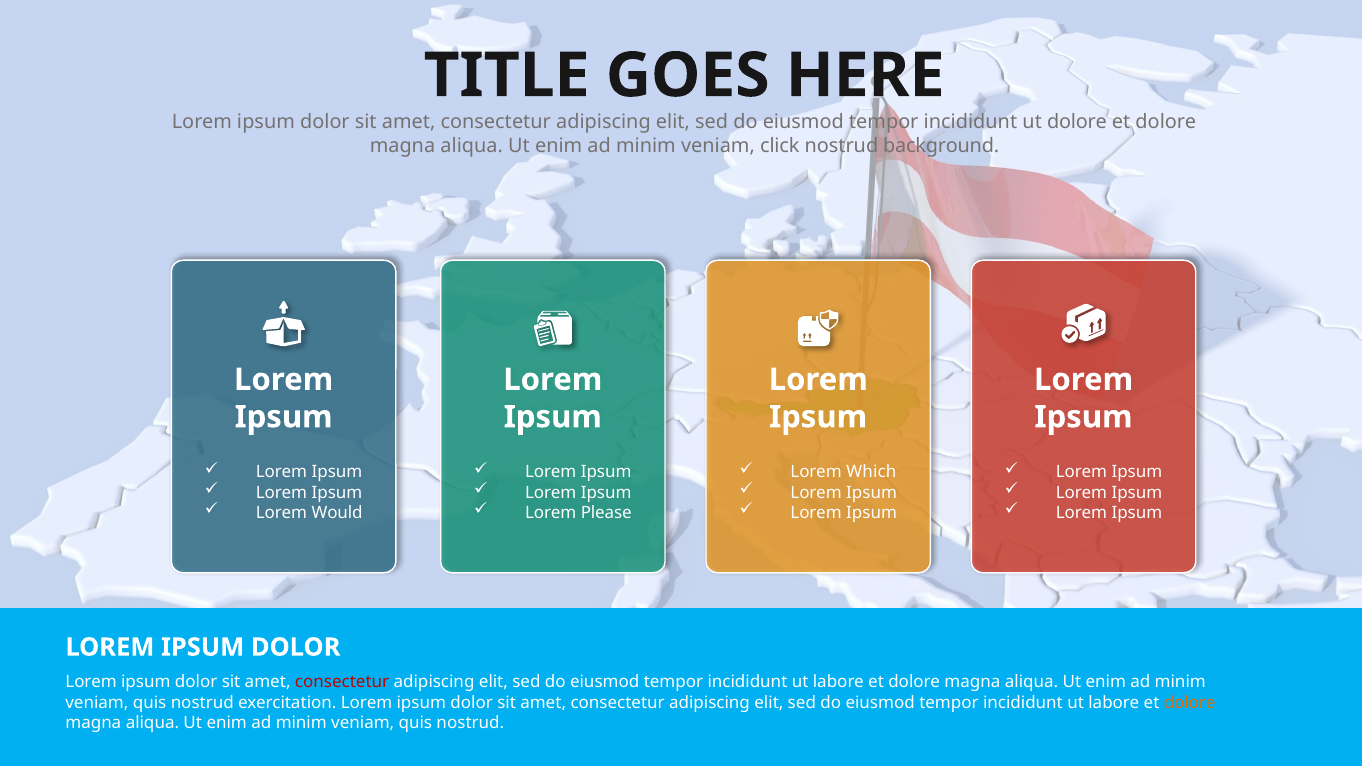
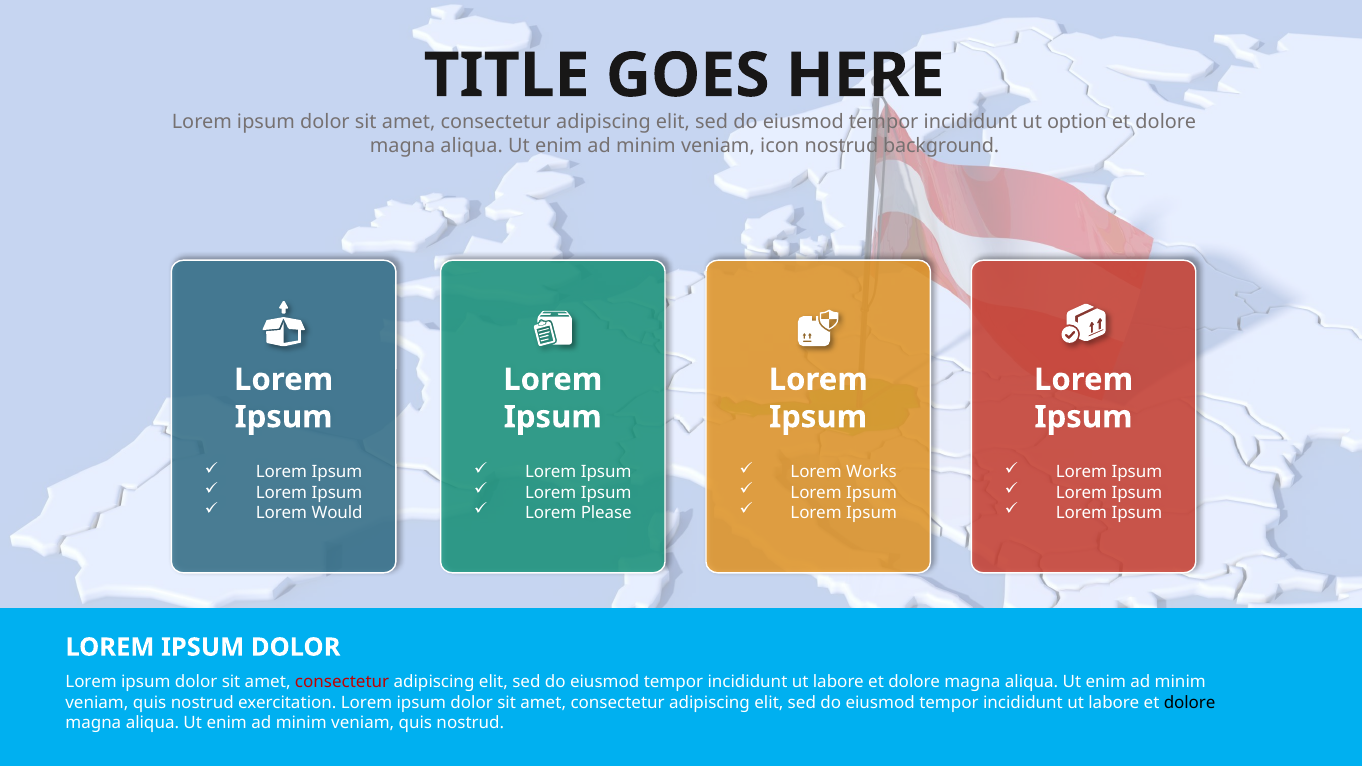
ut dolore: dolore -> option (1077, 122)
click: click -> icon (780, 146)
Which: Which -> Works (872, 472)
dolore colour: orange -> black (1190, 703)
